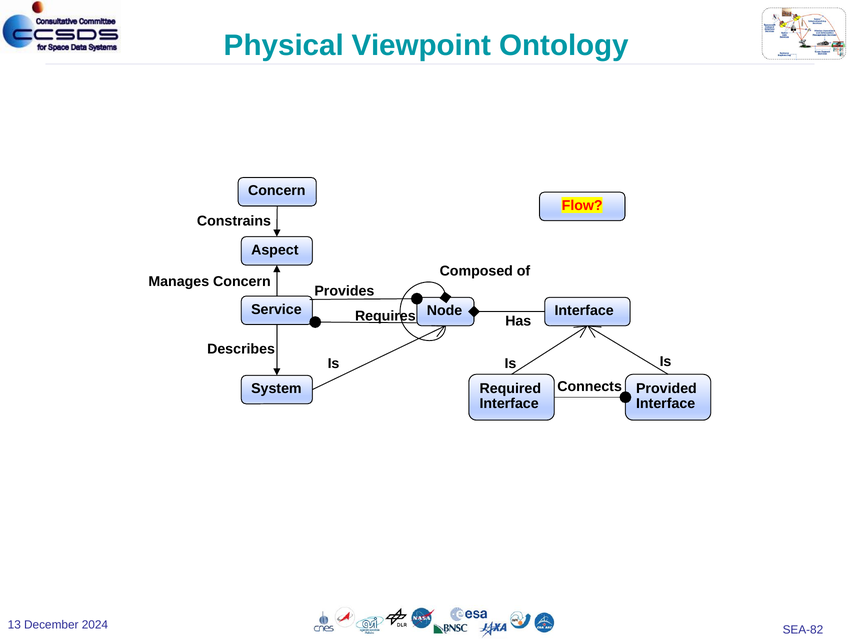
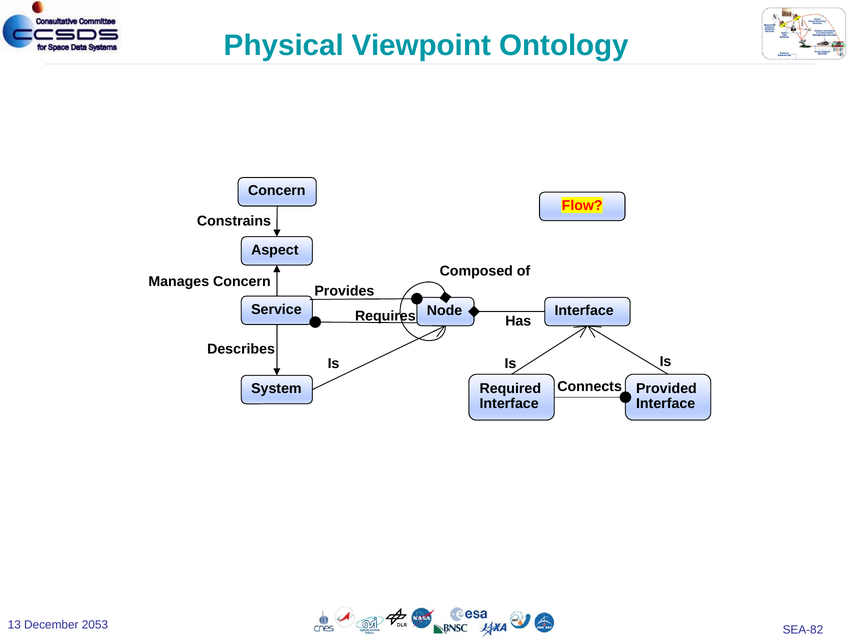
2024: 2024 -> 2053 (95, 625)
